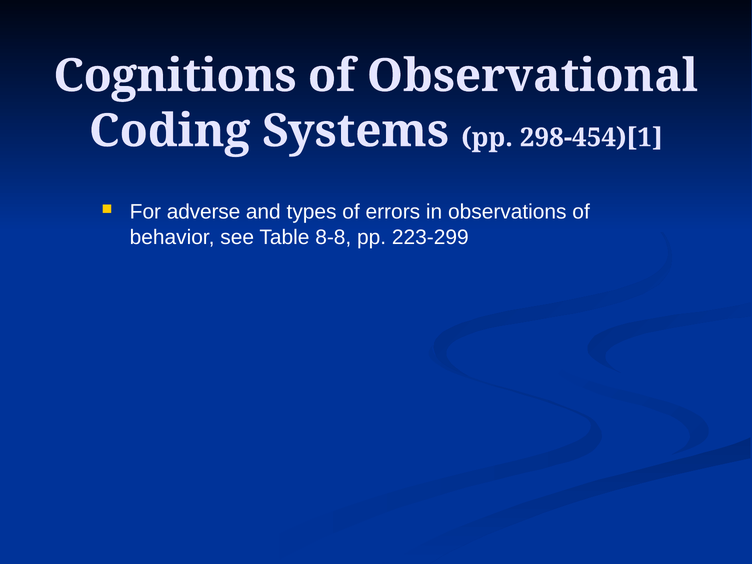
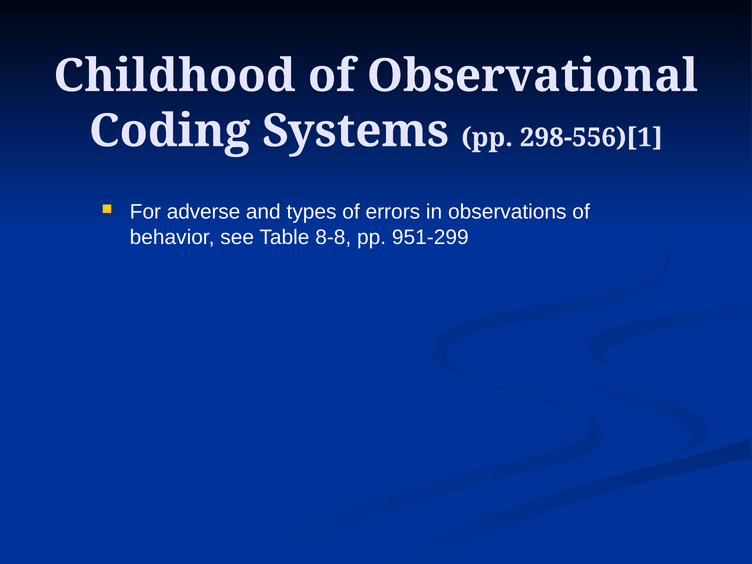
Cognitions: Cognitions -> Childhood (175, 76)
298-454)[1: 298-454)[1 -> 298-556)[1 (591, 138)
223-299: 223-299 -> 951-299 (430, 237)
